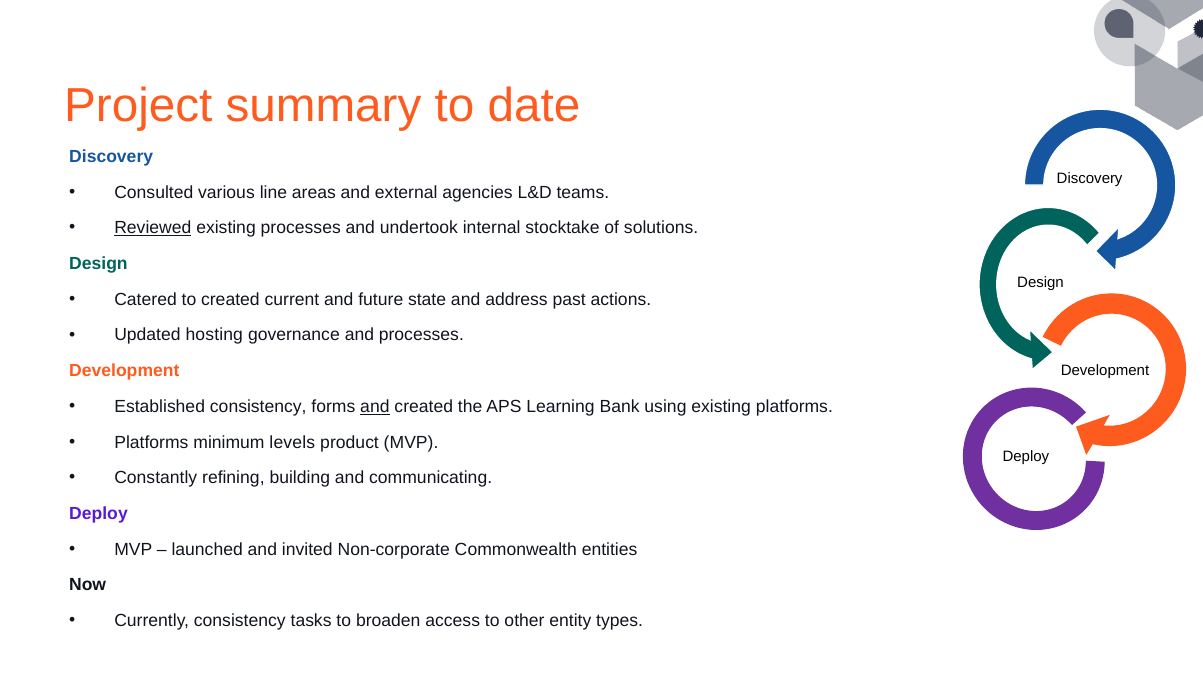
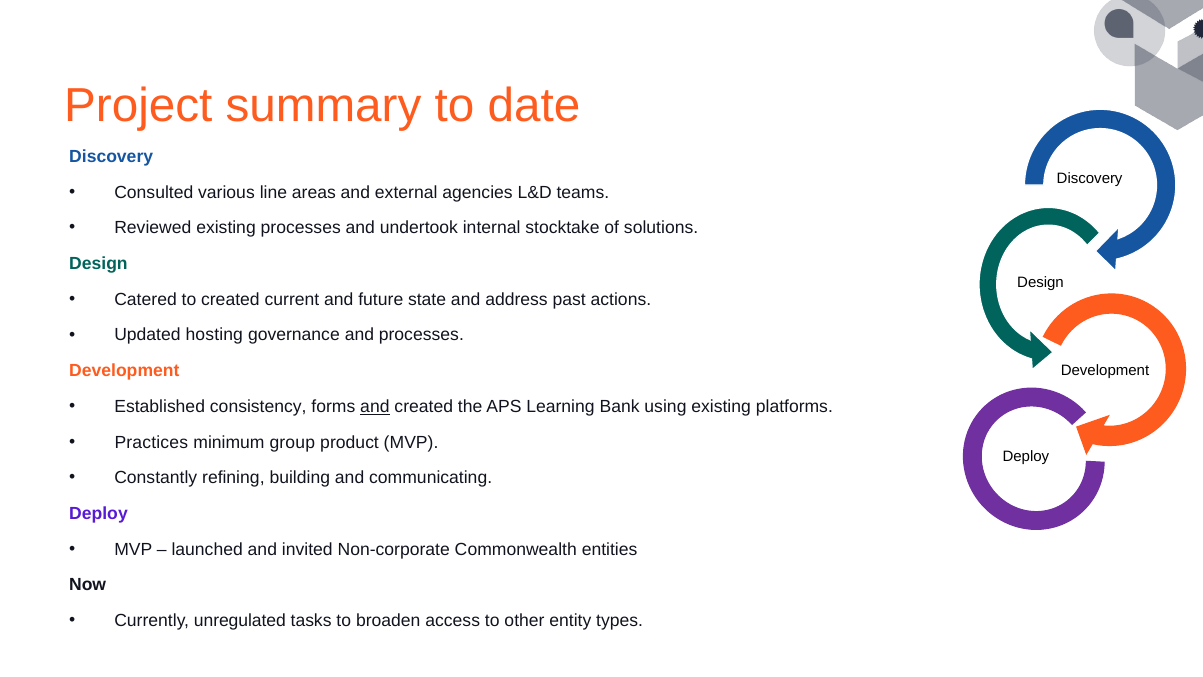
Reviewed underline: present -> none (153, 228)
Platforms: Platforms -> Practices (151, 442)
levels: levels -> group (292, 442)
Currently consistency: consistency -> unregulated (240, 621)
